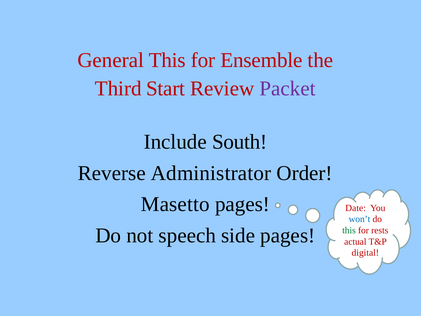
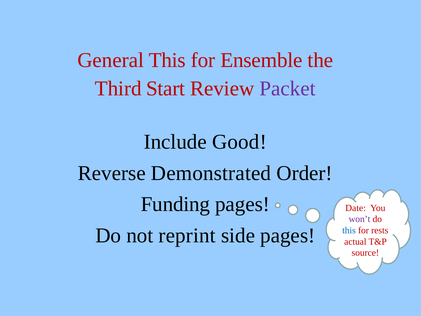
South: South -> Good (239, 142)
Administrator: Administrator -> Demonstrated (211, 173)
Masetto: Masetto -> Funding (175, 204)
won’t colour: blue -> purple (359, 219)
speech: speech -> reprint (187, 235)
this colour: green -> blue (349, 230)
digital: digital -> source (365, 253)
